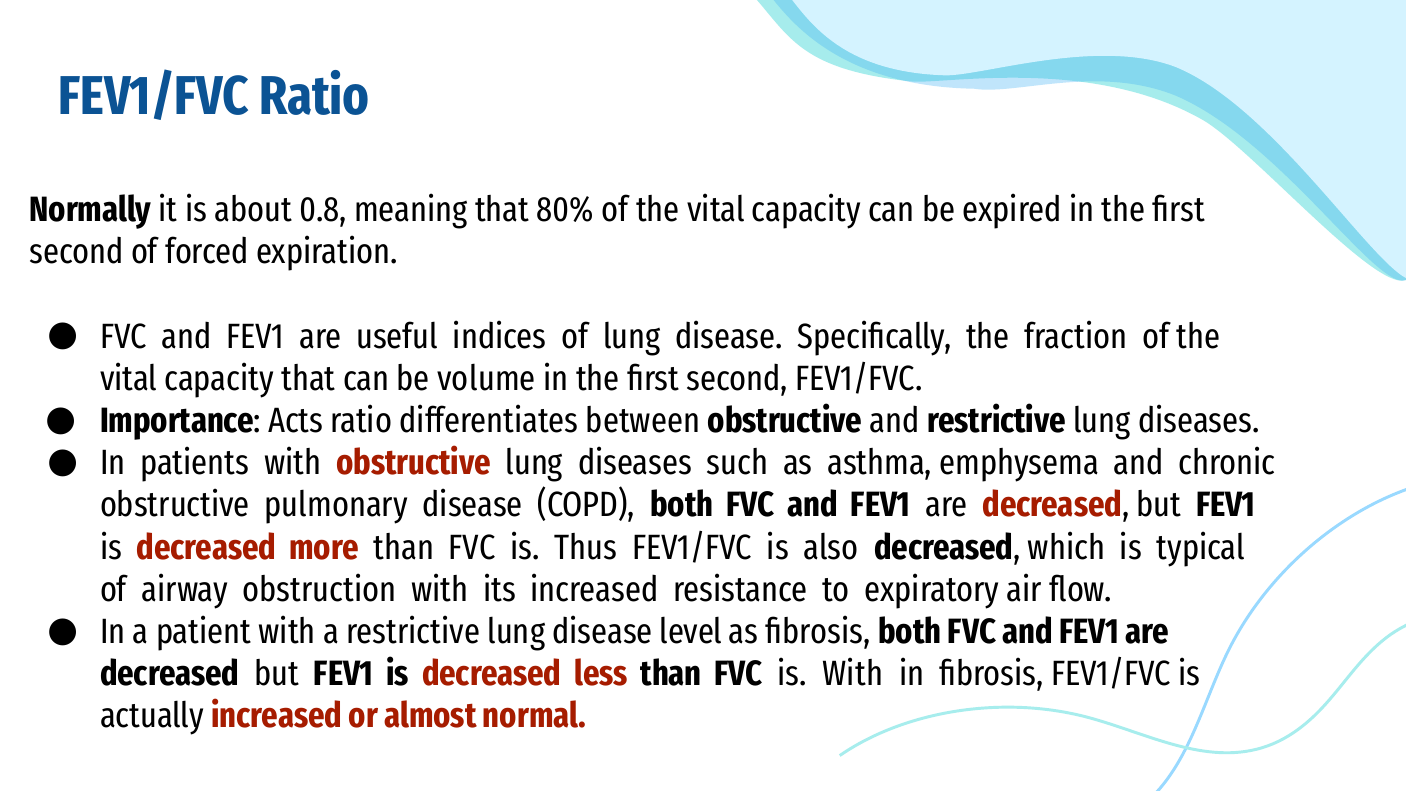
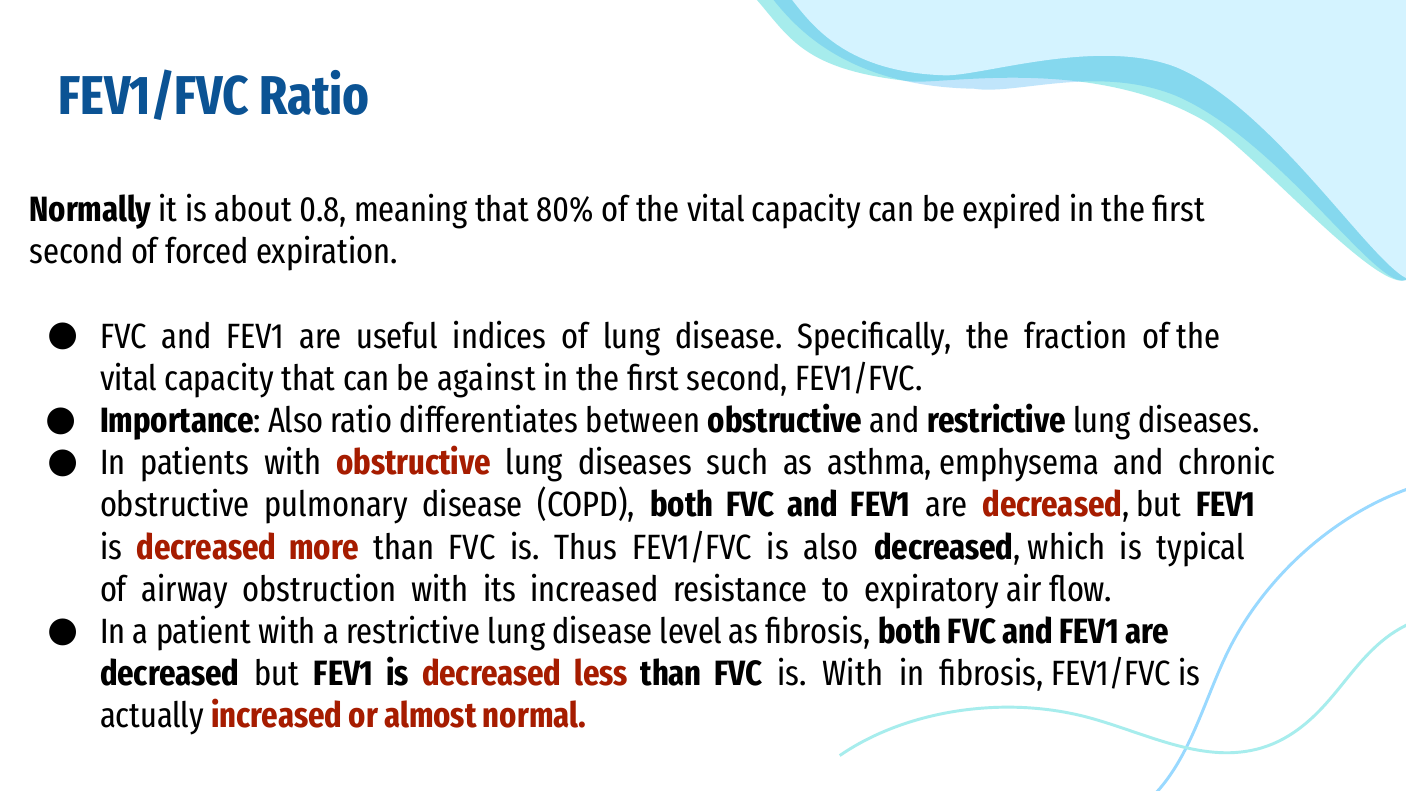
volume: volume -> against (486, 379)
Importance Acts: Acts -> Also (296, 421)
